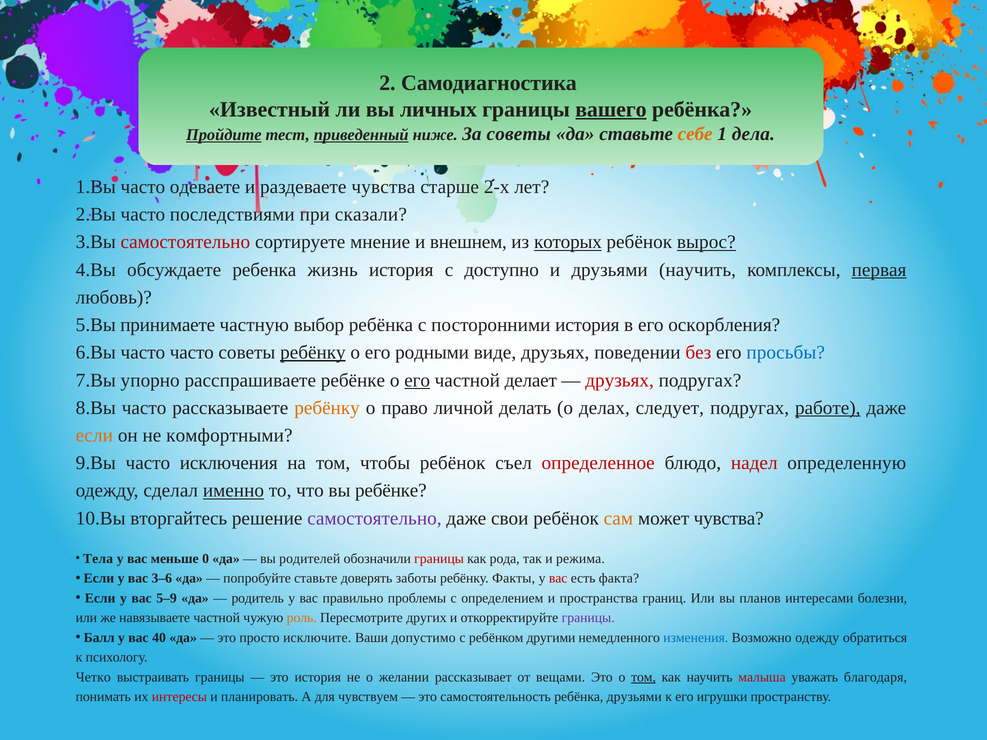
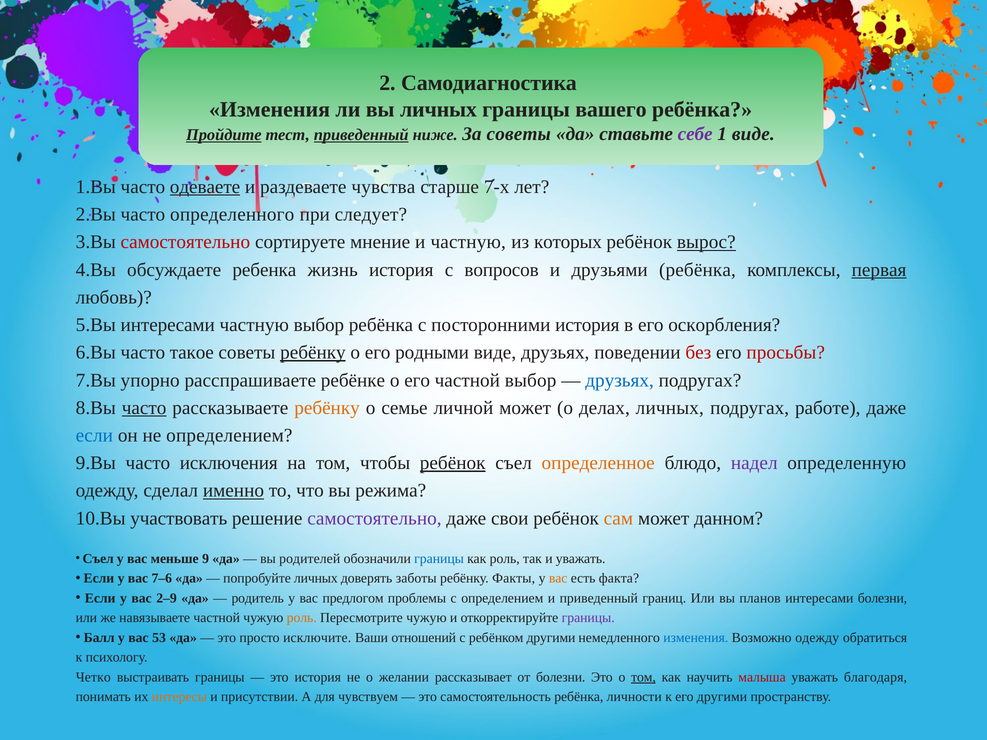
Известный: Известный -> Изменения (270, 109)
вашего underline: present -> none (611, 109)
себе colour: orange -> purple (695, 134)
1 дела: дела -> виде (753, 134)
одеваете underline: none -> present (205, 187)
2-х: 2-х -> 7-х (497, 187)
последствиями: последствиями -> определенного (232, 215)
сказали: сказали -> следует (371, 215)
и внешнем: внешнем -> частную (468, 242)
которых underline: present -> none (568, 242)
доступно: доступно -> вопросов (502, 270)
друзьями научить: научить -> ребёнка (697, 270)
принимаете: принимаете -> интересами (168, 325)
часто часто: часто -> такое (192, 353)
просьбы colour: blue -> red (786, 353)
его underline: present -> none (417, 380)
частной делает: делает -> выбор (531, 380)
друзьях colour: red -> blue (620, 380)
часто underline: none -> present (144, 408)
право: право -> семье (405, 408)
личной делать: делать -> может (525, 408)
делах следует: следует -> личных (670, 408)
работе underline: present -> none (828, 408)
если colour: orange -> blue (94, 436)
не комфортными: комфортными -> определением (229, 436)
ребёнок underline: none -> present (453, 463)
определенное colour: red -> orange (598, 463)
надел colour: red -> purple (754, 463)
вы ребёнке: ребёнке -> режима (391, 491)
вторгайтесь: вторгайтесь -> участвовать (179, 518)
может чувства: чувства -> данном (729, 518)
Тела: Тела -> Съел (98, 559)
0: 0 -> 9 (206, 559)
границы colour: red -> blue (439, 559)
как рода: рода -> роль (505, 559)
и режима: режима -> уважать (581, 559)
3–6: 3–6 -> 7–6 (162, 579)
попробуйте ставьте: ставьте -> личных (316, 579)
вас colour: red -> orange (558, 579)
5–9: 5–9 -> 2–9 (167, 598)
правильно: правильно -> предлогом (353, 598)
и пространства: пространства -> приведенный (599, 598)
Пересмотрите других: других -> чужую (426, 618)
40: 40 -> 53 (159, 638)
допустимо: допустимо -> отношений (424, 638)
от вещами: вещами -> болезни (561, 677)
интересы colour: red -> orange (179, 697)
планировать: планировать -> присутствии (260, 697)
ребёнка друзьями: друзьями -> личности (634, 697)
его игрушки: игрушки -> другими (722, 697)
